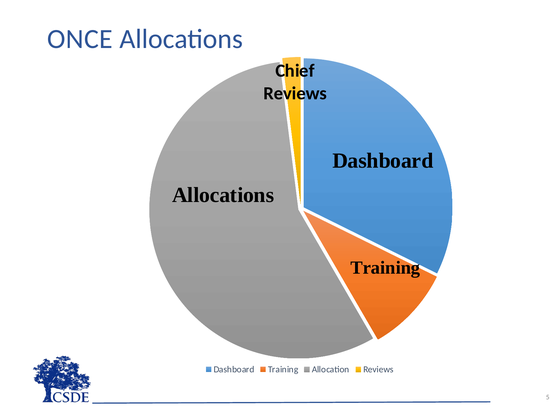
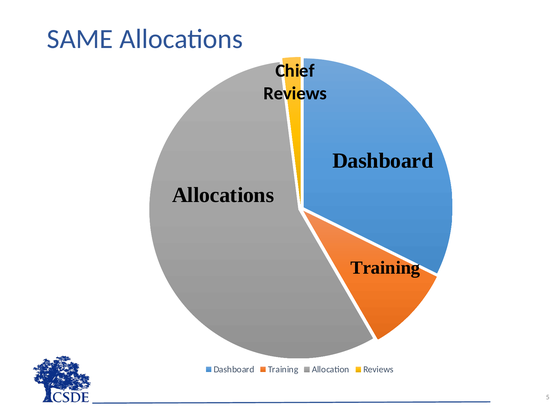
ONCE: ONCE -> SAME (80, 39)
